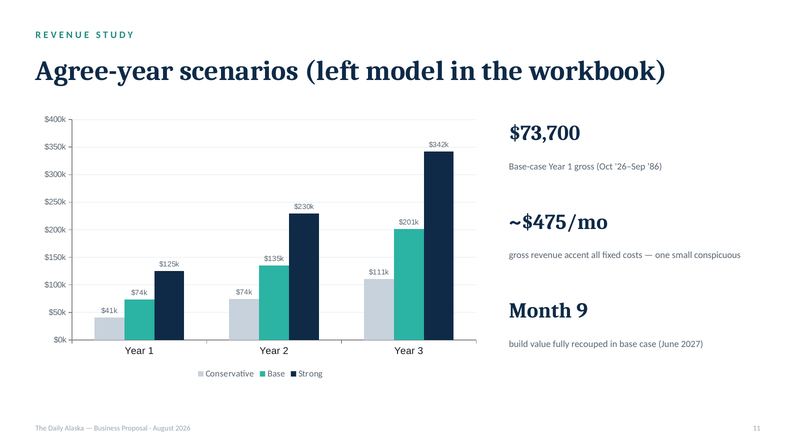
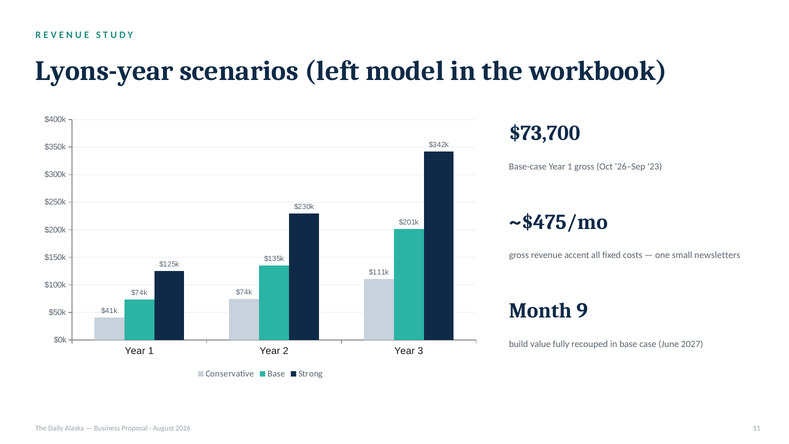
Agree-year: Agree-year -> Lyons-year (105, 71)
86: 86 -> 23 (655, 166)
conspicuous: conspicuous -> newsletters (717, 255)
